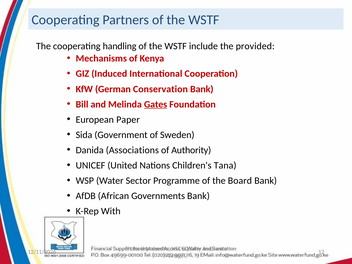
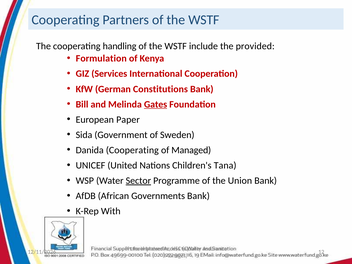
Mechanisms: Mechanisms -> Formulation (101, 58)
Induced: Induced -> Services (109, 74)
Conservation: Conservation -> Constitutions (160, 89)
Danida Associations: Associations -> Cooperating (132, 150)
Authority: Authority -> Managed (191, 150)
Sector underline: none -> present (138, 181)
Board: Board -> Union (240, 181)
